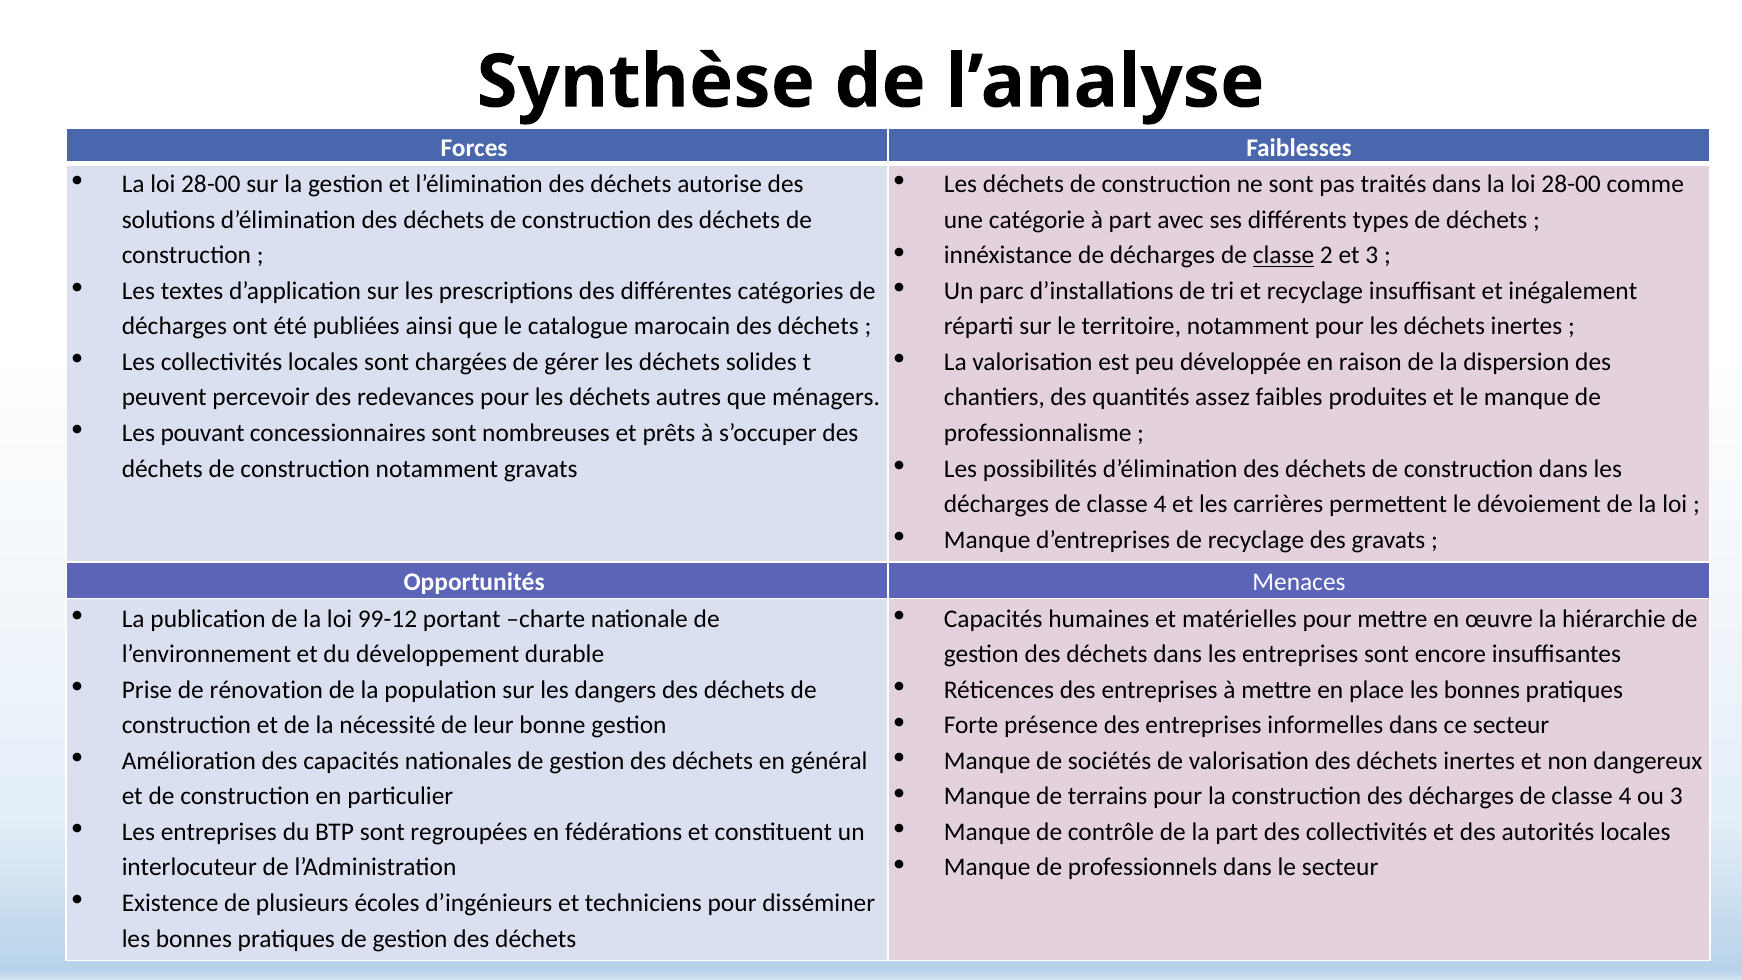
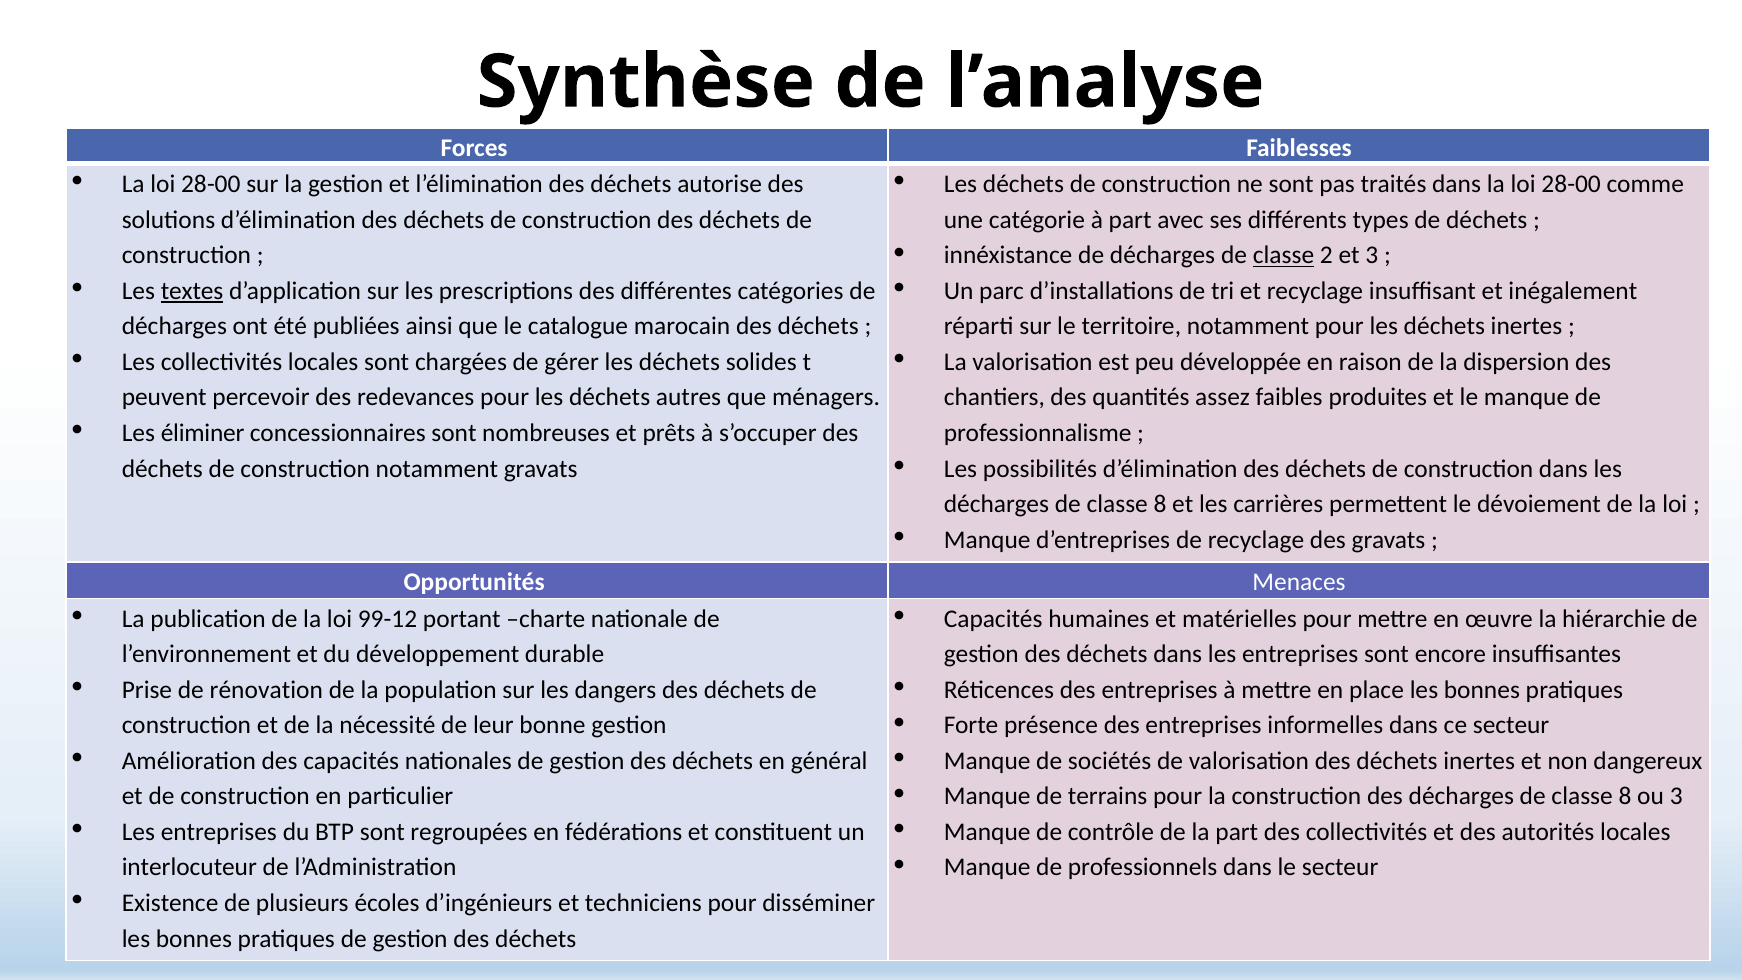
textes underline: none -> present (192, 291)
pouvant: pouvant -> éliminer (203, 433)
4: 4 -> 8 (1160, 504)
4: 4 -> 8 (1625, 796)
